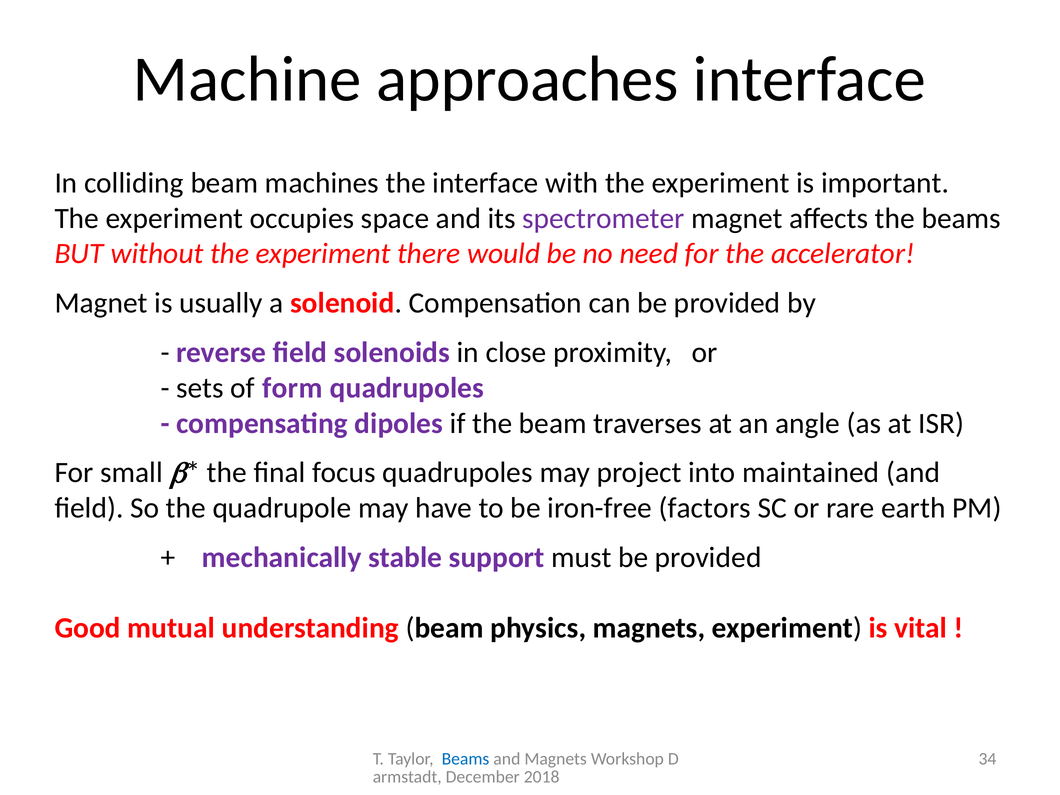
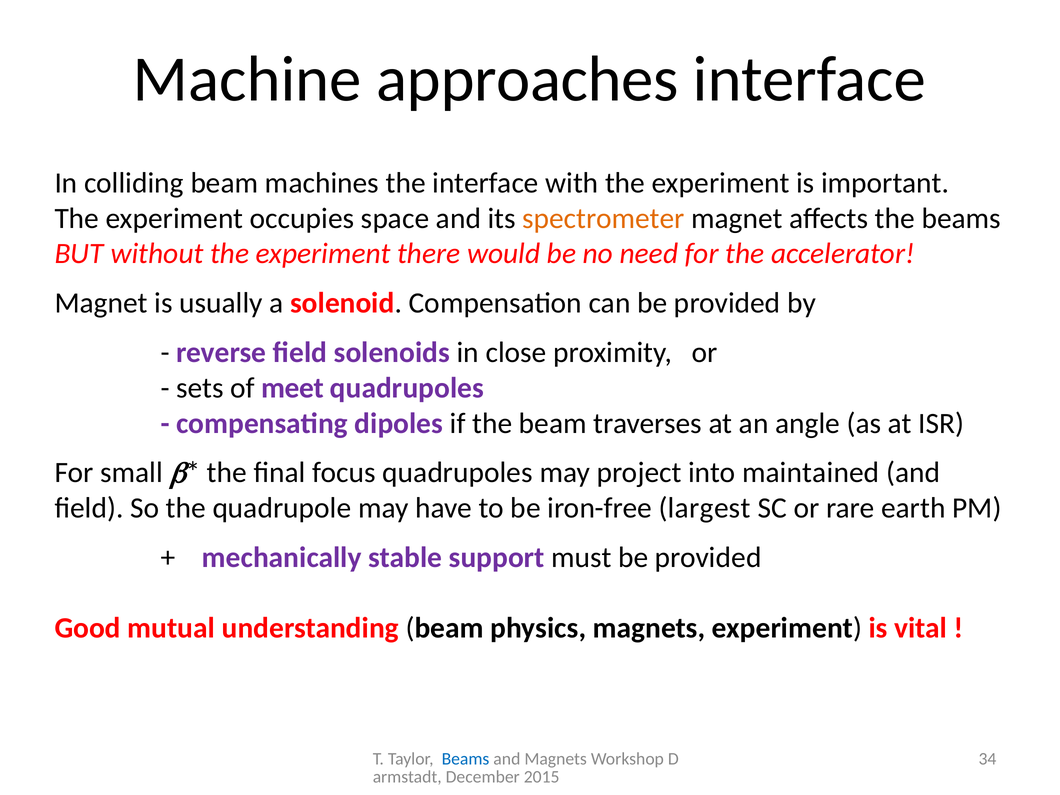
spectrometer colour: purple -> orange (603, 218)
form: form -> meet (293, 388)
factors: factors -> largest (705, 508)
2018: 2018 -> 2015 (542, 777)
